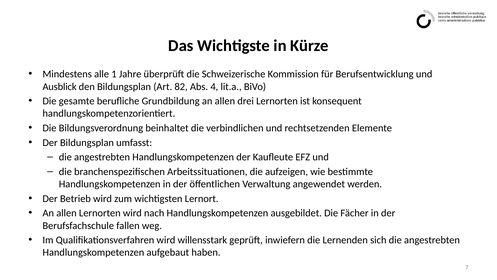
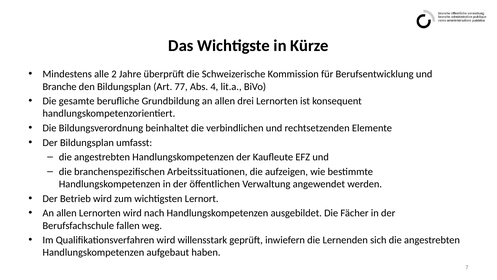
1: 1 -> 2 (114, 74)
Ausblick: Ausblick -> Branche (60, 86)
82: 82 -> 77 (181, 86)
